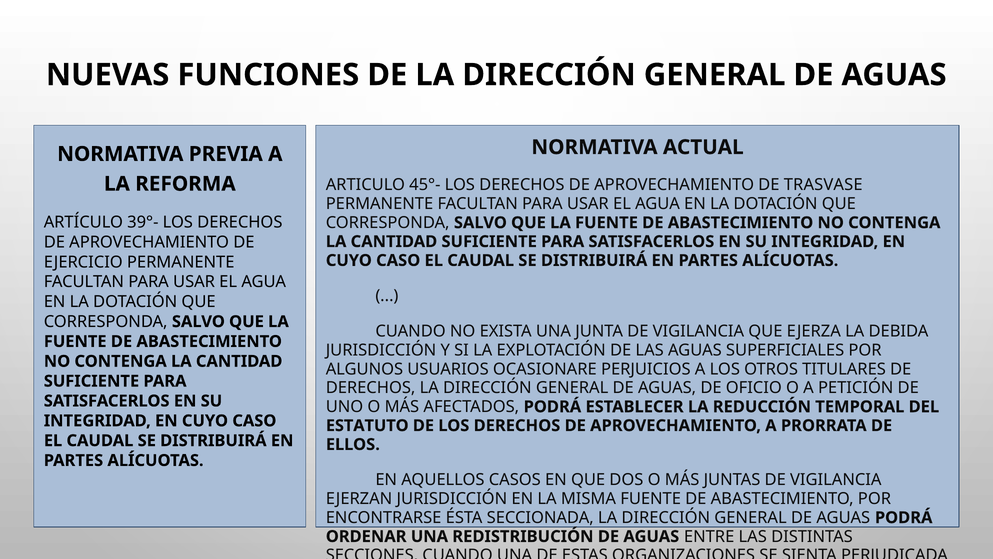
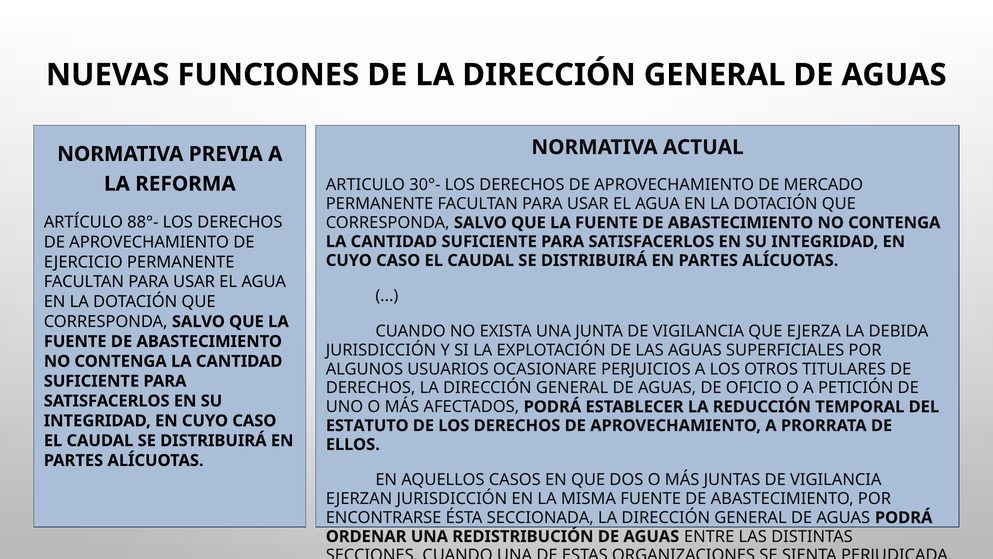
45°-: 45°- -> 30°- (425, 185)
TRASVASE: TRASVASE -> MERCADO (823, 185)
39°-: 39°- -> 88°- (143, 222)
